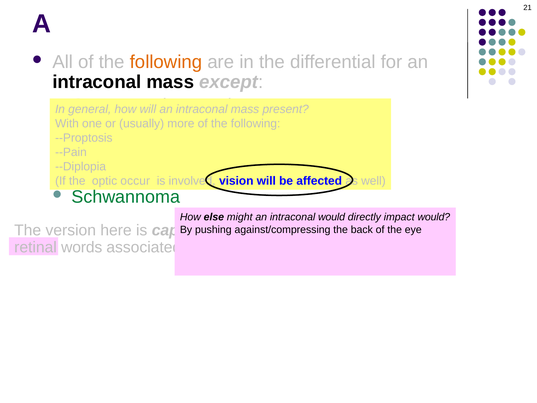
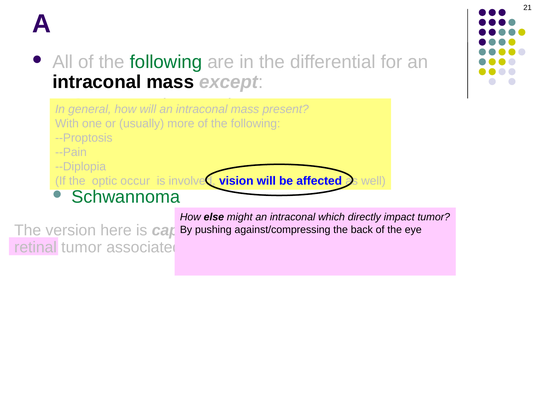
following colour: orange -> green (166, 62)
intraconal would: would -> which (332, 217)
impact would: would -> tumor (434, 217)
retinal words: words -> tumor (82, 247)
